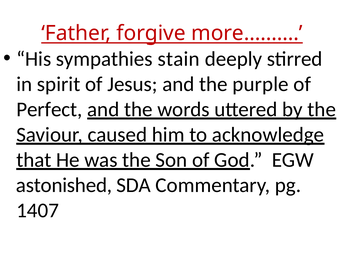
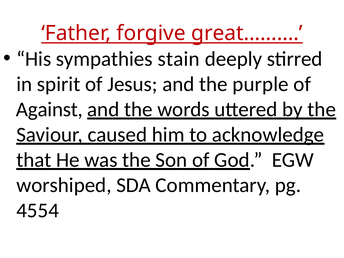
more………: more……… -> great……… (247, 33)
Perfect: Perfect -> Against (49, 109)
astonished: astonished -> worshiped (64, 185)
1407: 1407 -> 4554 (38, 210)
